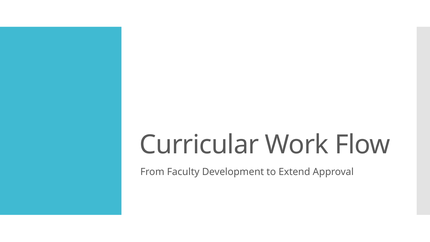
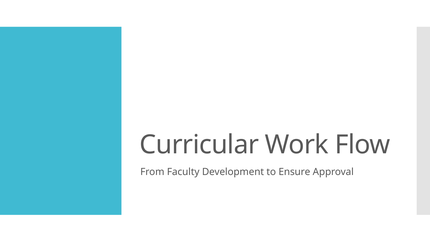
Extend: Extend -> Ensure (294, 172)
